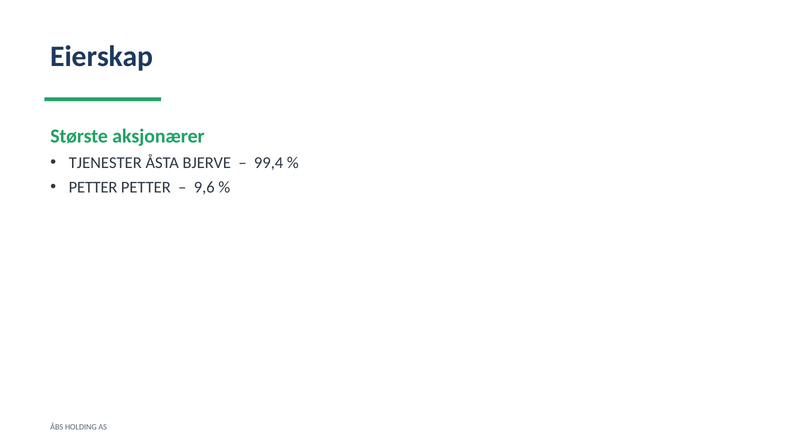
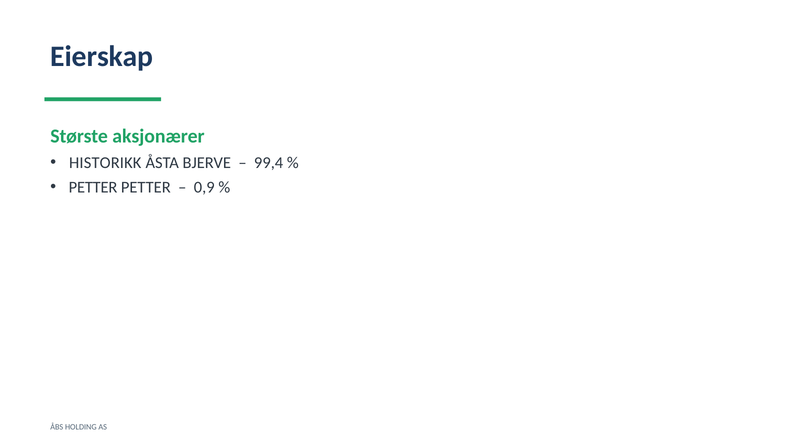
TJENESTER: TJENESTER -> HISTORIKK (105, 162)
9,6: 9,6 -> 0,9 (204, 187)
